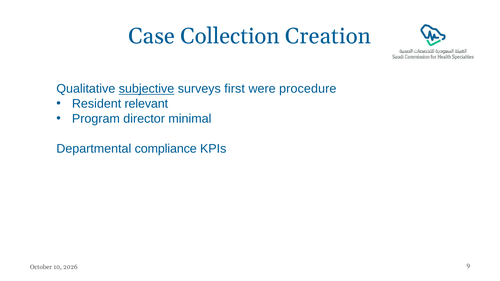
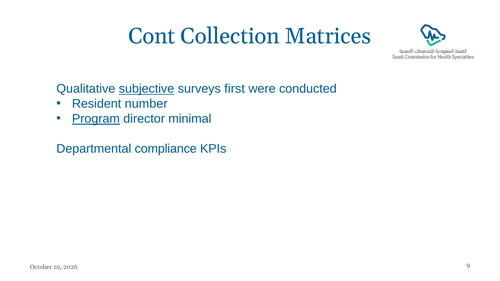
Case: Case -> Cont (152, 36)
Creation: Creation -> Matrices (328, 36)
procedure: procedure -> conducted (308, 89)
relevant: relevant -> number (146, 104)
Program underline: none -> present (96, 119)
